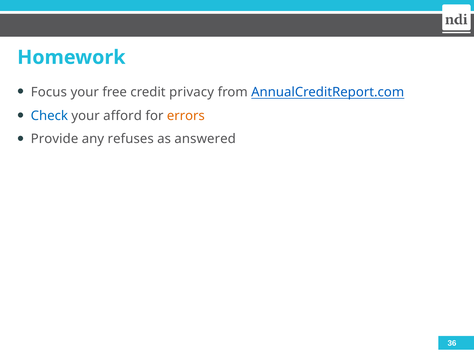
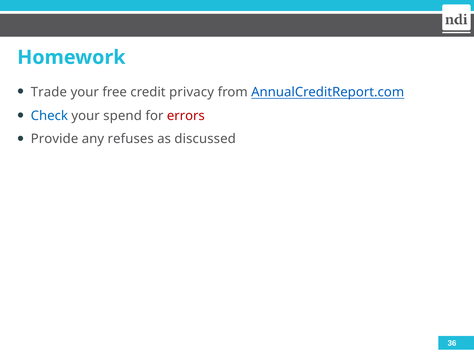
Focus: Focus -> Trade (49, 92)
afford: afford -> spend (123, 116)
errors colour: orange -> red (186, 116)
answered: answered -> discussed (205, 139)
